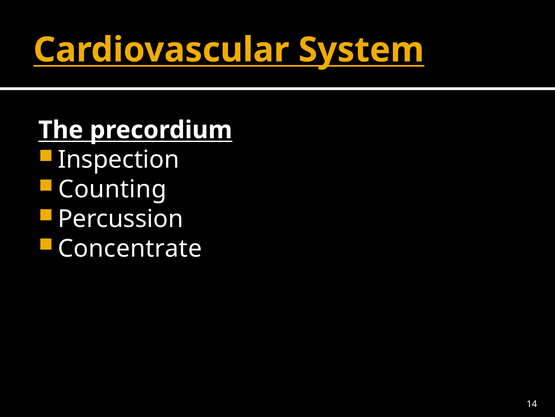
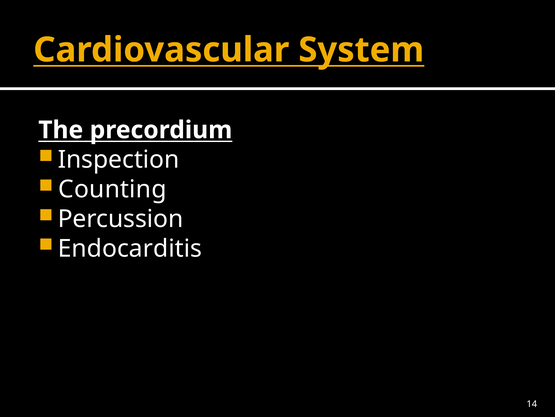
Concentrate: Concentrate -> Endocarditis (130, 248)
